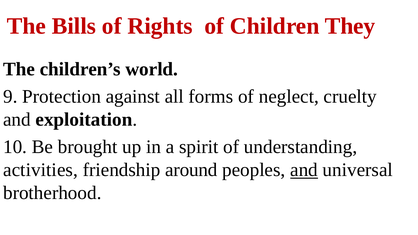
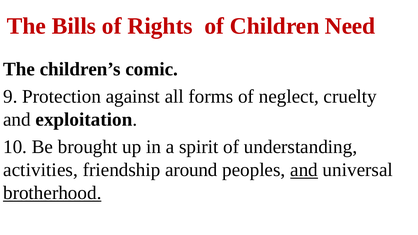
They: They -> Need (350, 26)
world: world -> comic (152, 69)
brotherhood underline: none -> present (52, 193)
